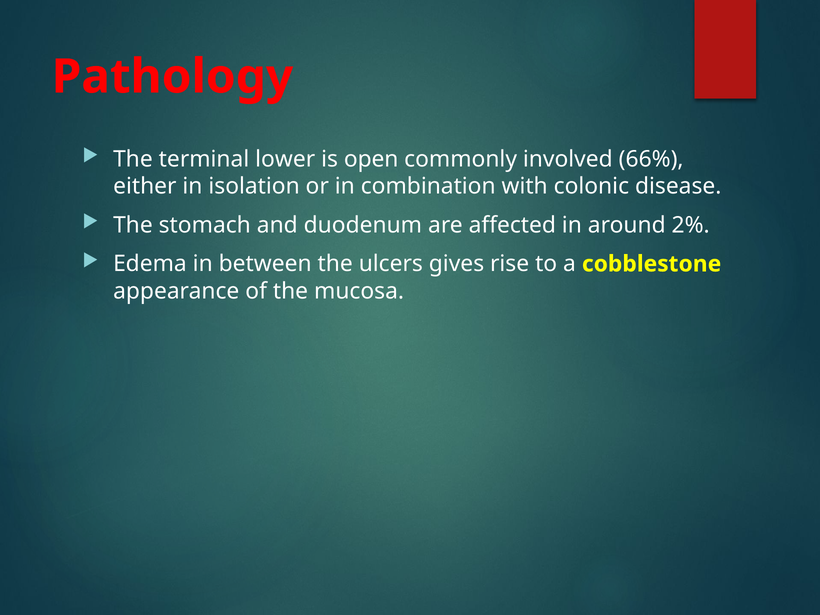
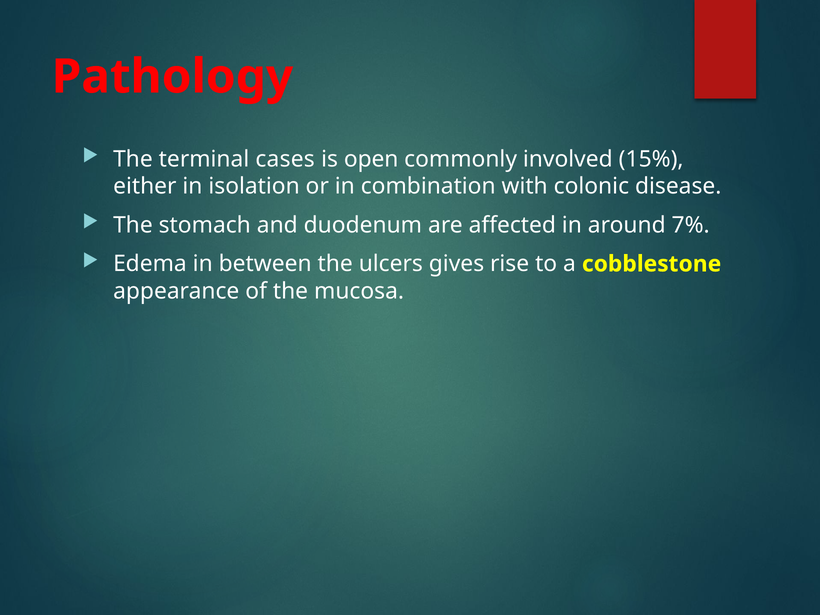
lower: lower -> cases (285, 159)
66%: 66% -> 15% (651, 159)
2%: 2% -> 7% (691, 225)
